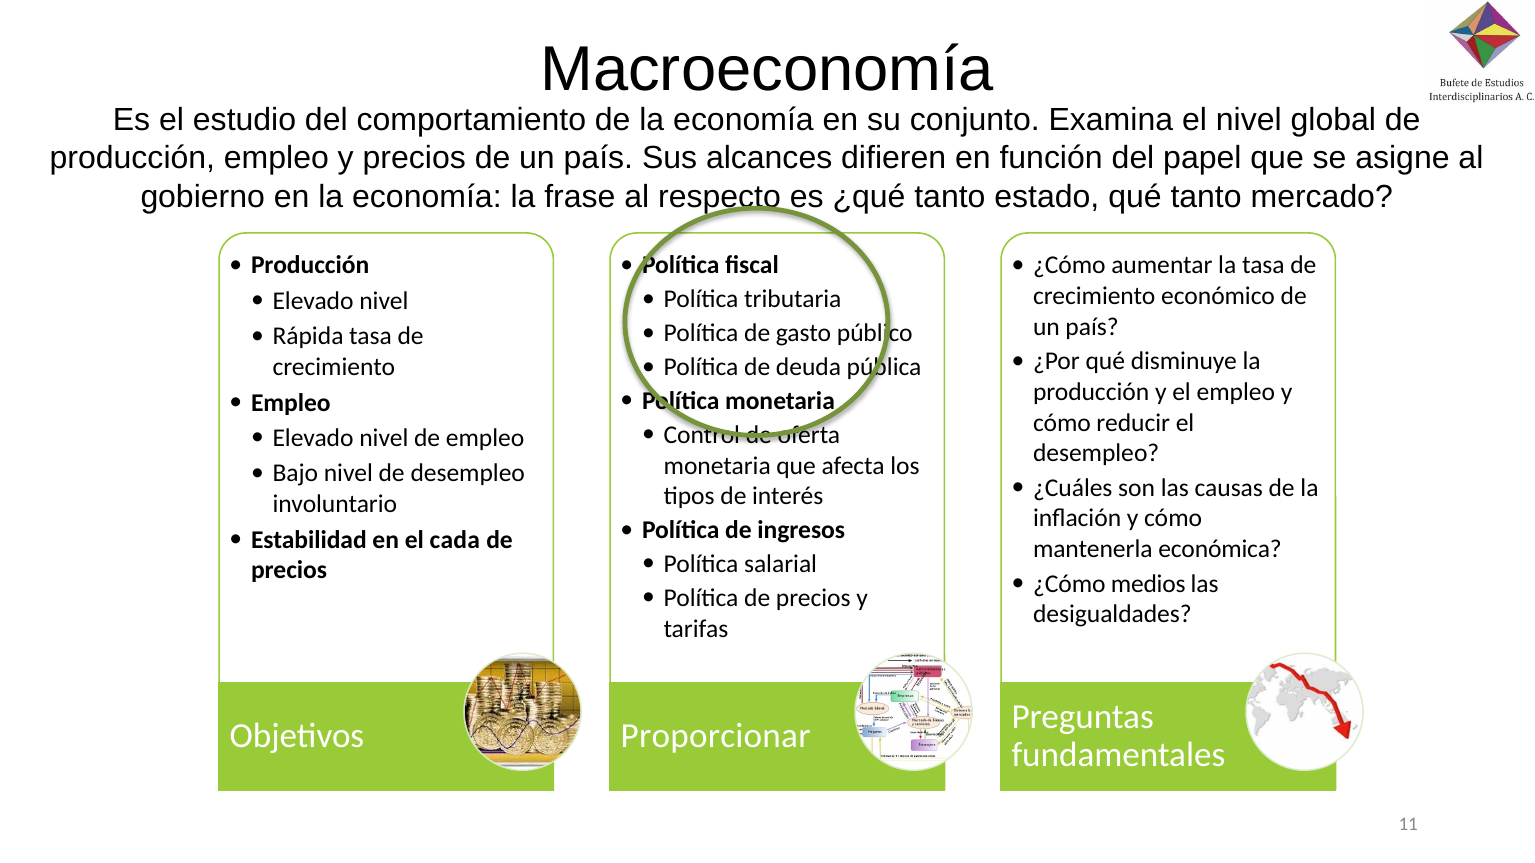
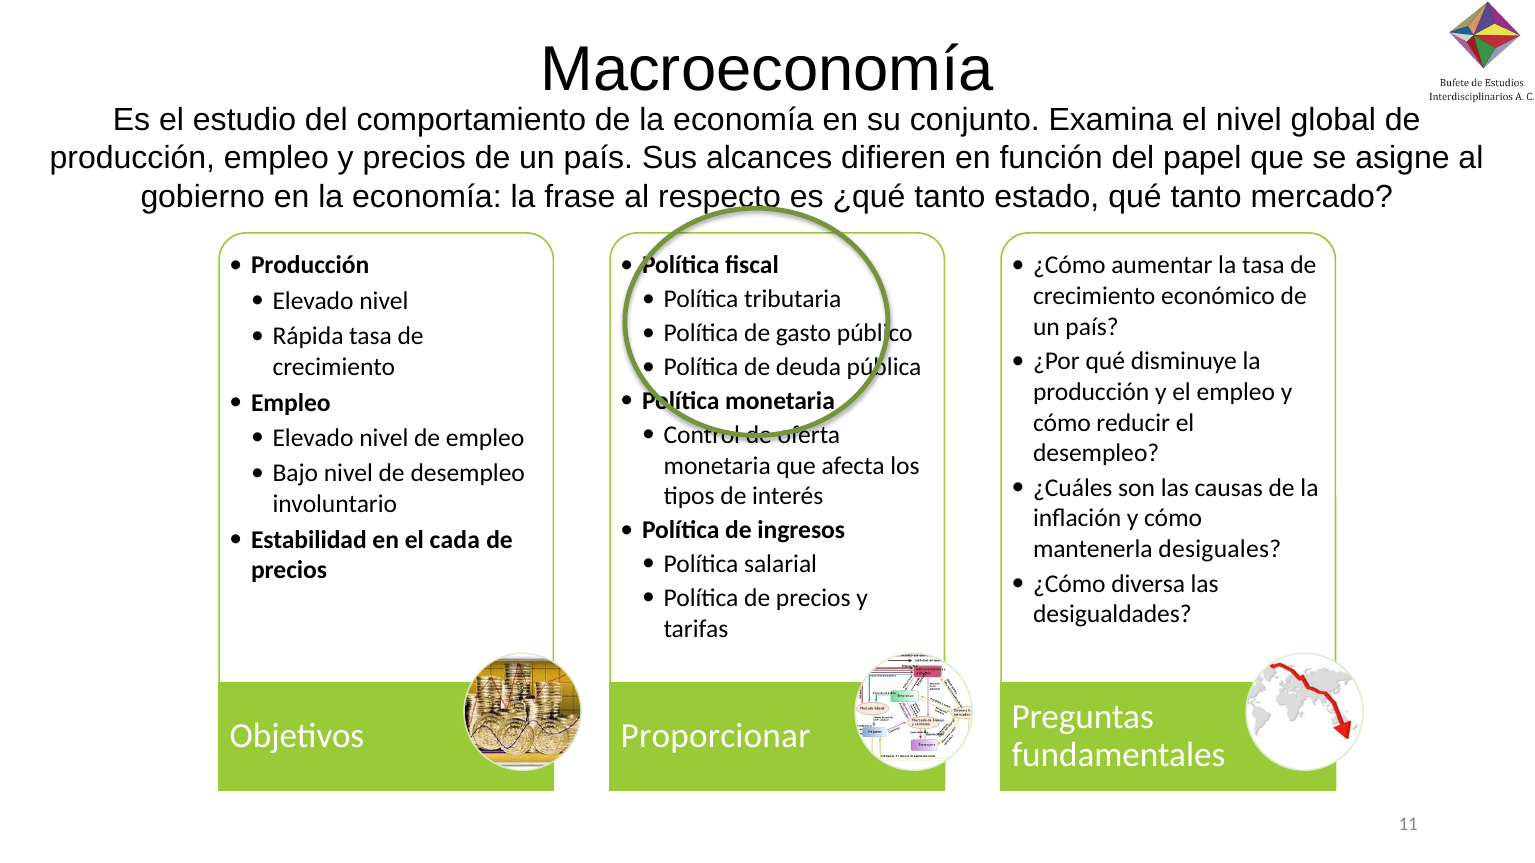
económica: económica -> desiguales (1220, 550)
medios: medios -> diversa (1148, 584)
